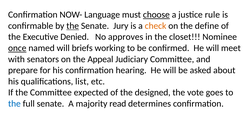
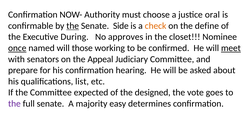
Language: Language -> Authority (102, 15)
choose underline: present -> none (156, 15)
rule: rule -> oral (212, 15)
Jury: Jury -> Side (121, 26)
Denied: Denied -> During (75, 37)
briefs: briefs -> those (82, 48)
meet underline: none -> present (231, 48)
the colour: blue -> purple (14, 104)
read: read -> easy (118, 104)
